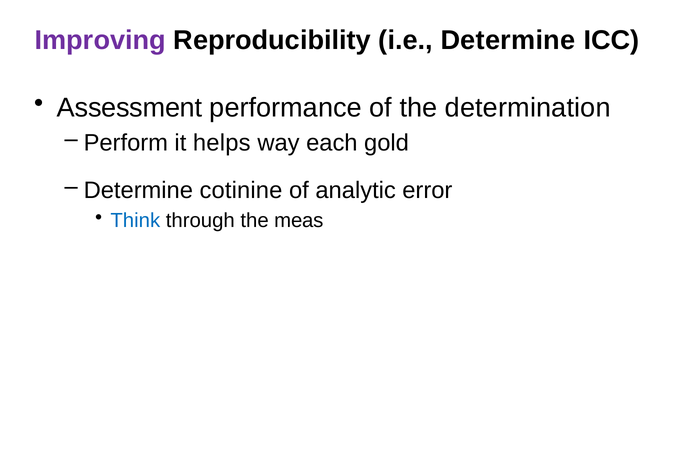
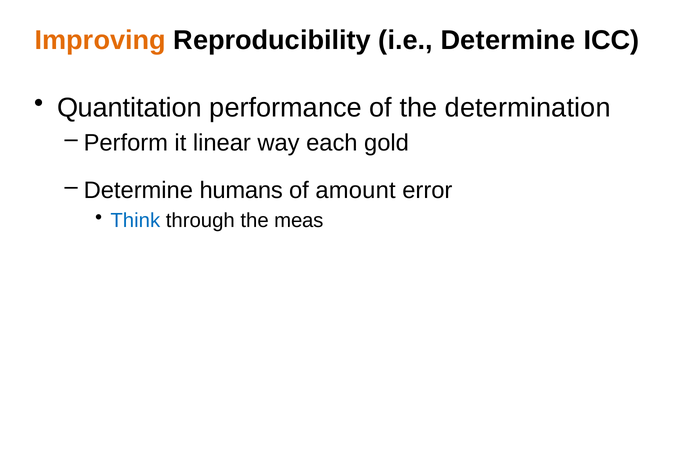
Improving colour: purple -> orange (100, 40)
Assessment: Assessment -> Quantitation (129, 108)
helps: helps -> linear (222, 143)
cotinine: cotinine -> humans (241, 190)
analytic: analytic -> amount (356, 190)
